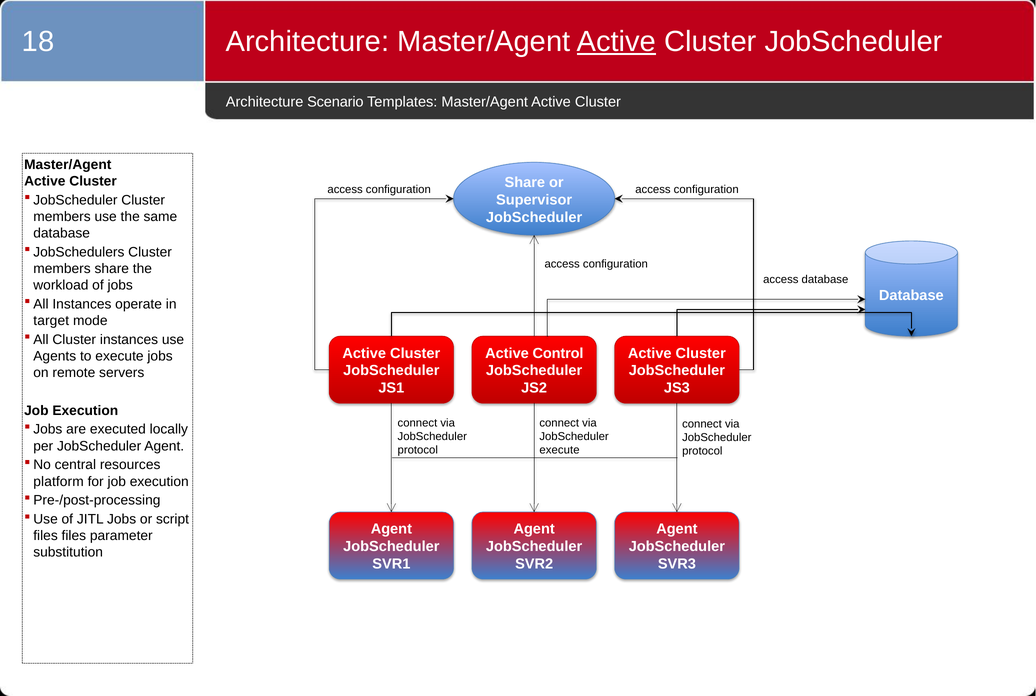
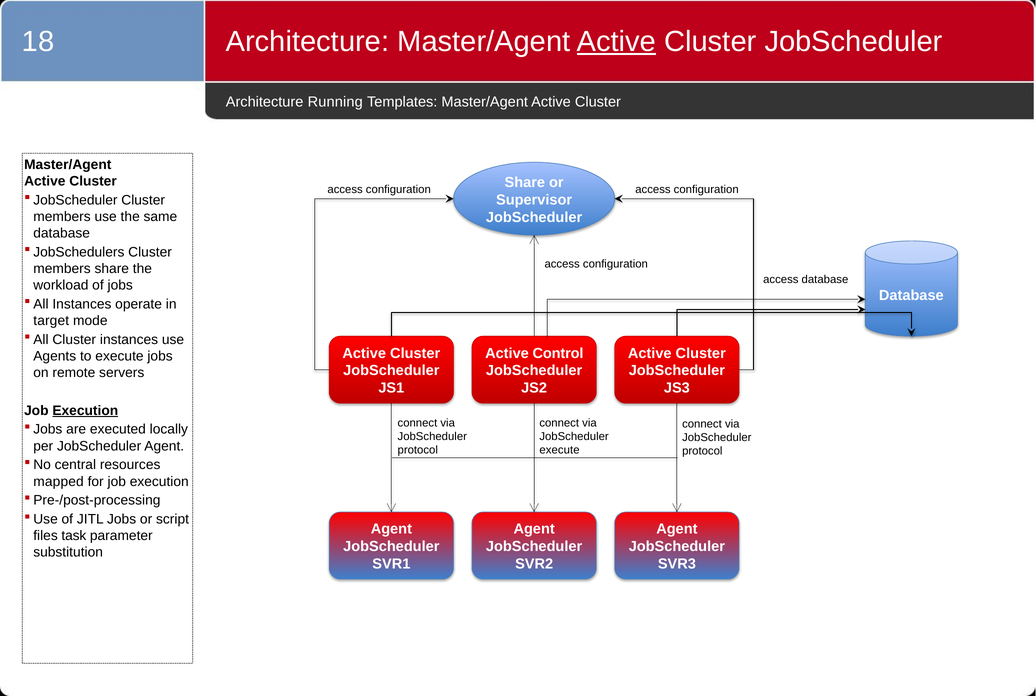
Scenario: Scenario -> Running (335, 102)
Execution underline: none -> present (85, 410)
platform: platform -> mapped (59, 481)
files files: files -> task (74, 536)
